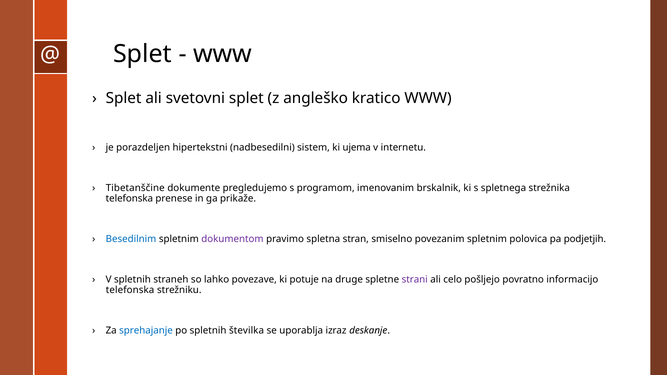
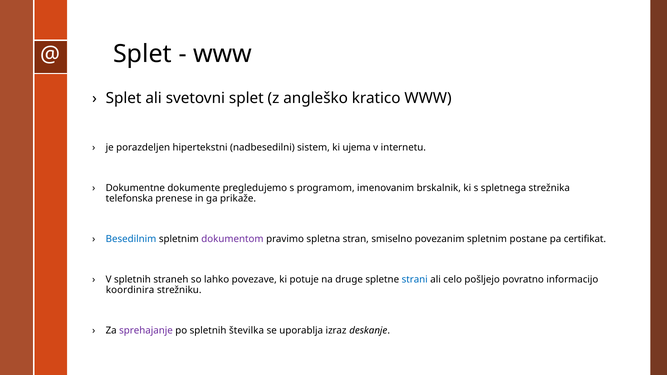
Tibetanščine: Tibetanščine -> Dokumentne (135, 188)
polovica: polovica -> postane (528, 239)
podjetjih: podjetjih -> certifikat (585, 239)
strani colour: purple -> blue (415, 280)
telefonska: telefonska -> koordinira (130, 290)
sprehajanje colour: blue -> purple (146, 331)
